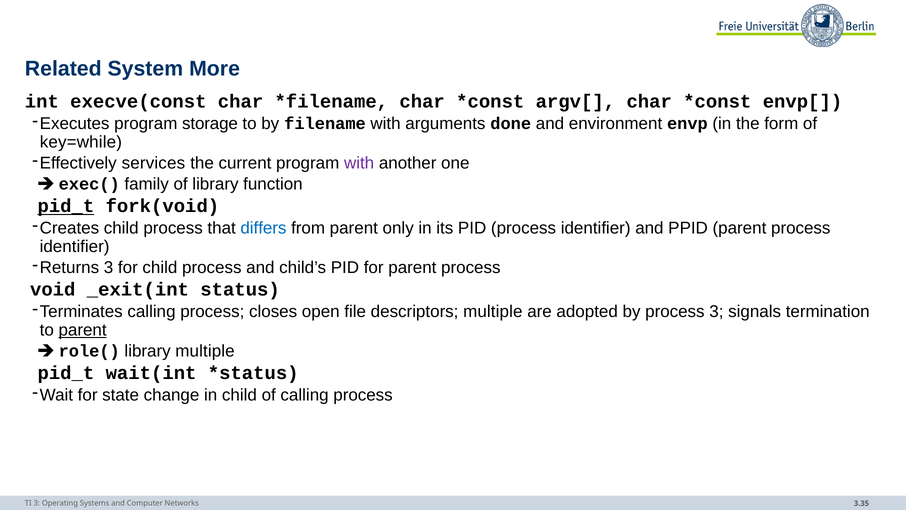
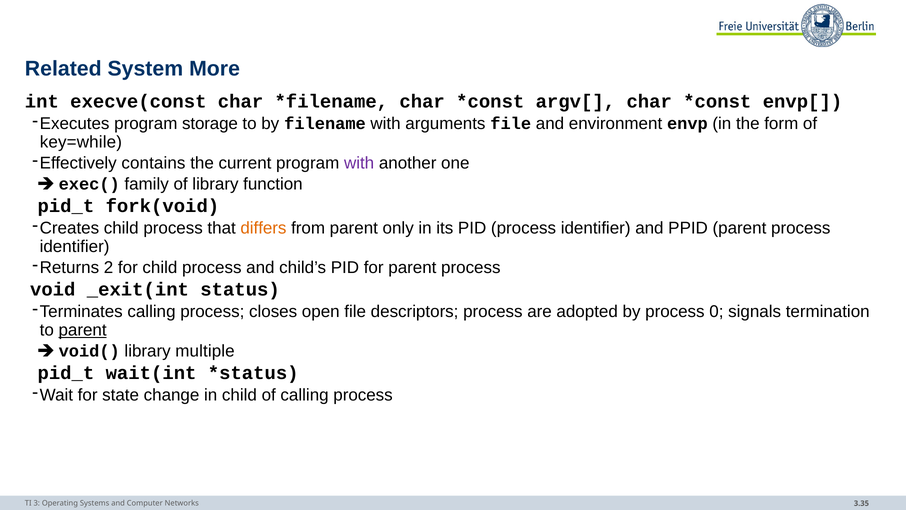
arguments done: done -> file (511, 124)
services: services -> contains (153, 163)
pid_t underline: present -> none (66, 206)
differs colour: blue -> orange (263, 228)
Returns 3: 3 -> 2 (108, 267)
descriptors multiple: multiple -> process (493, 311)
process 3: 3 -> 0 (716, 311)
role(: role( -> void( (89, 351)
